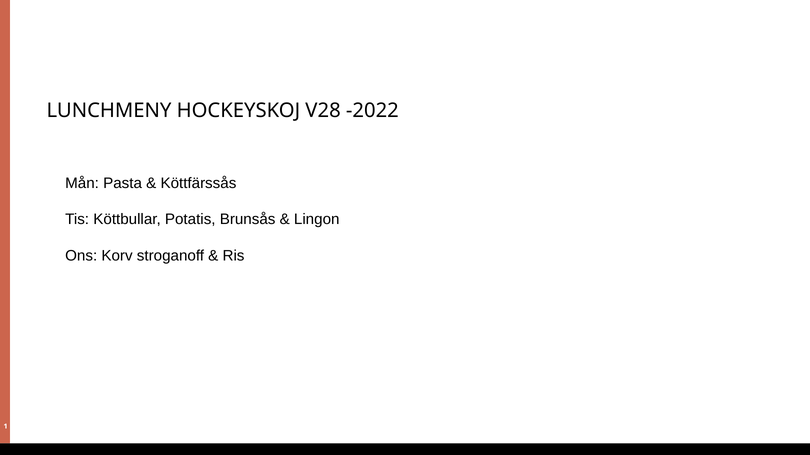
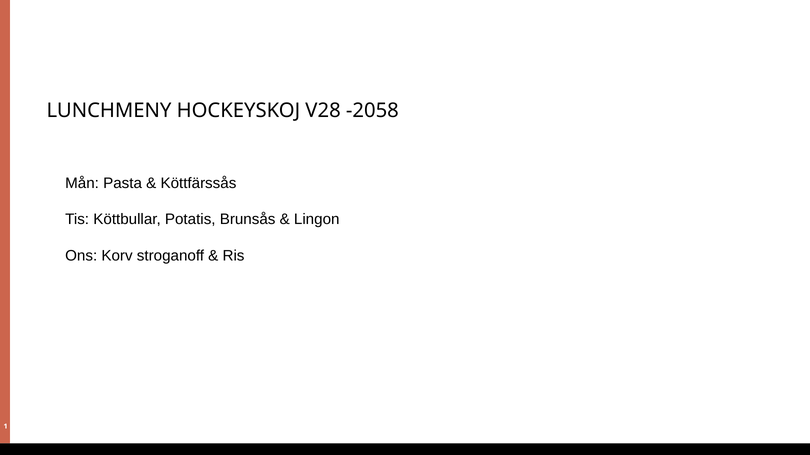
-2022: -2022 -> -2058 (372, 110)
